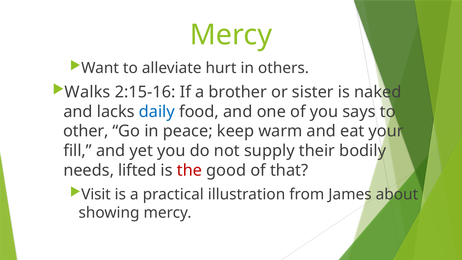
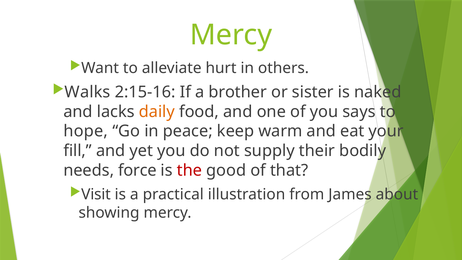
daily colour: blue -> orange (157, 112)
other: other -> hope (86, 131)
lifted: lifted -> force (137, 170)
